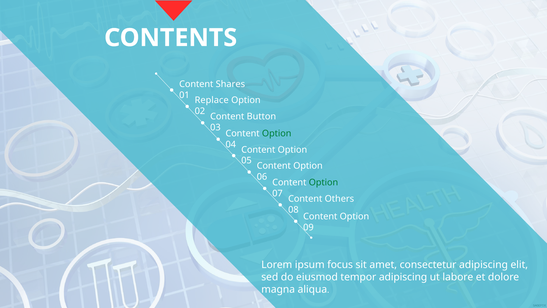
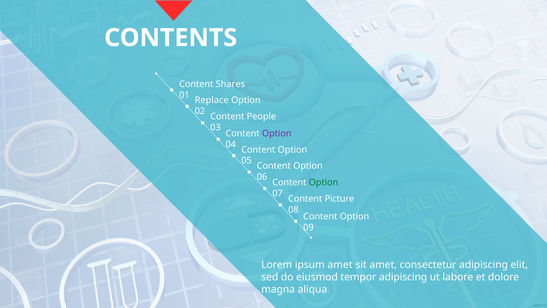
Button: Button -> People (261, 117)
Option colour: green -> purple (277, 133)
Others: Others -> Picture (339, 199)
ipsum focus: focus -> amet (340, 265)
